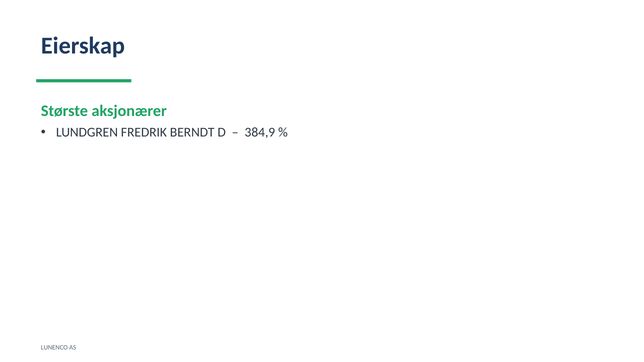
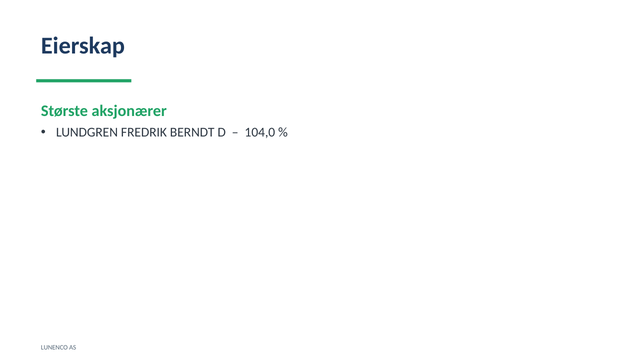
384,9: 384,9 -> 104,0 (260, 132)
